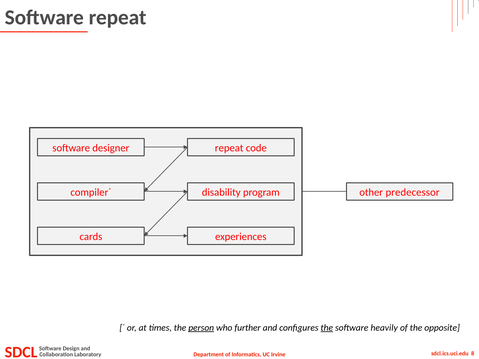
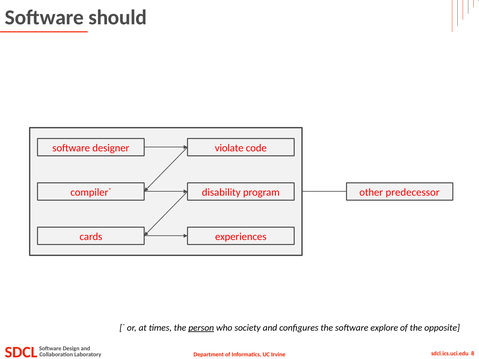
Software repeat: repeat -> should (118, 17)
designer repeat: repeat -> violate (229, 148)
further: further -> society (248, 328)
the underline: present -> none (327, 328)
heavily: heavily -> explore (384, 328)
